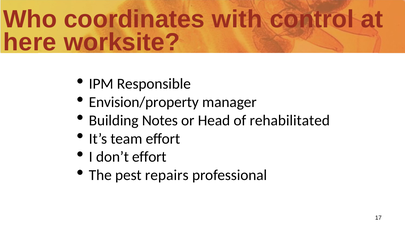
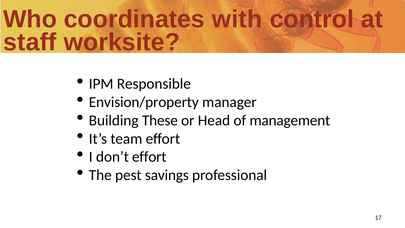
here: here -> staff (30, 42)
Notes: Notes -> These (160, 120)
rehabilitated: rehabilitated -> management (290, 120)
repairs: repairs -> savings (167, 175)
